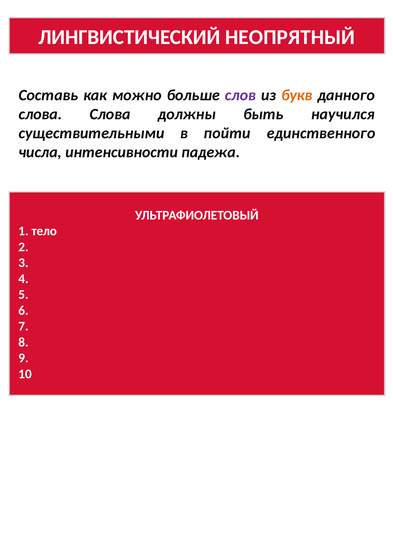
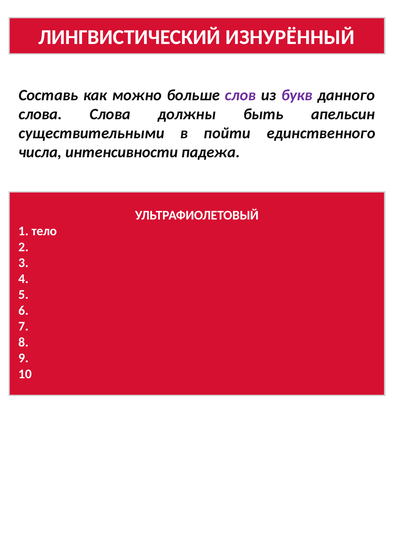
НЕОПРЯТНЫЙ: НЕОПРЯТНЫЙ -> ИЗНУРЁННЫЙ (290, 37)
букв colour: orange -> purple (297, 95)
научился: научился -> апельсин (343, 114)
